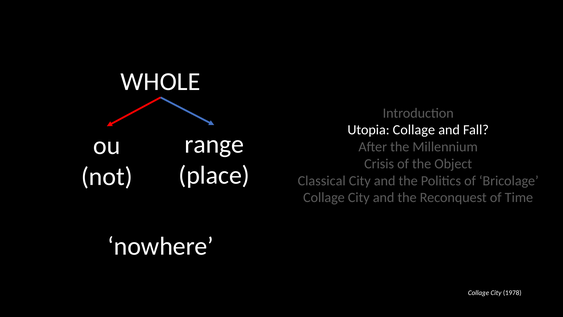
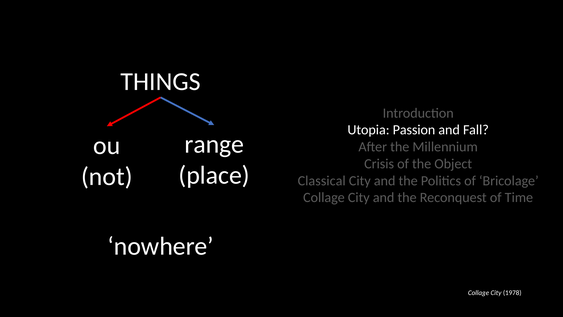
WHOLE: WHOLE -> THINGS (161, 82)
Utopia Collage: Collage -> Passion (414, 130)
